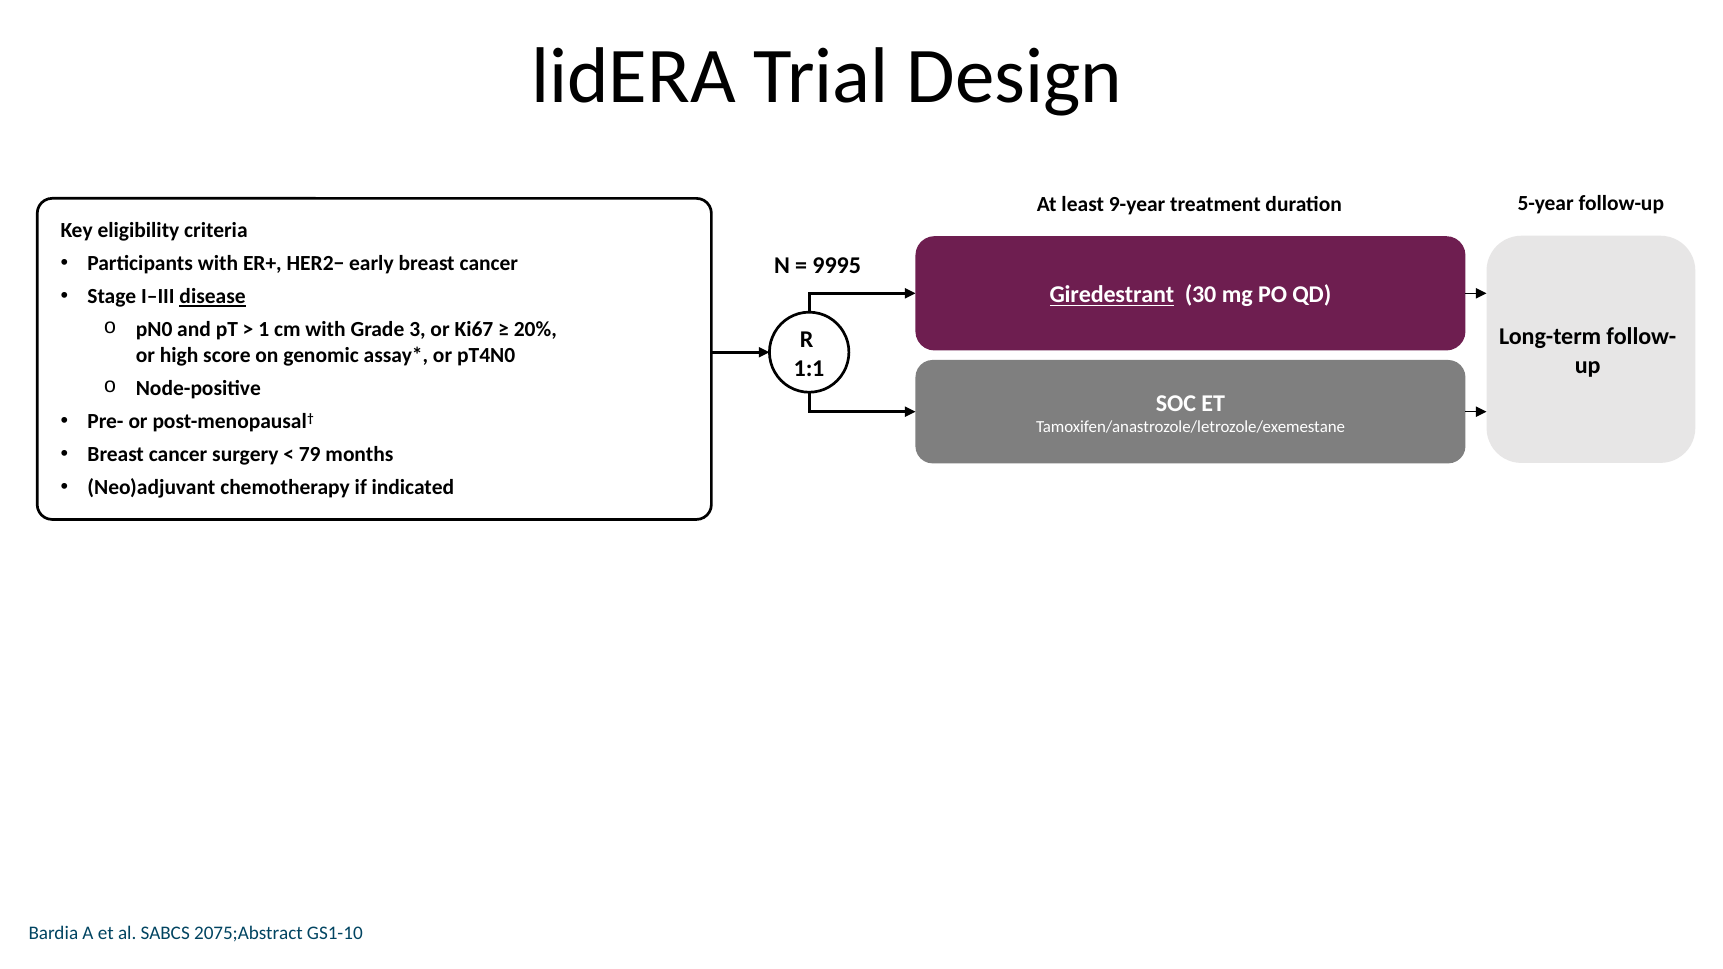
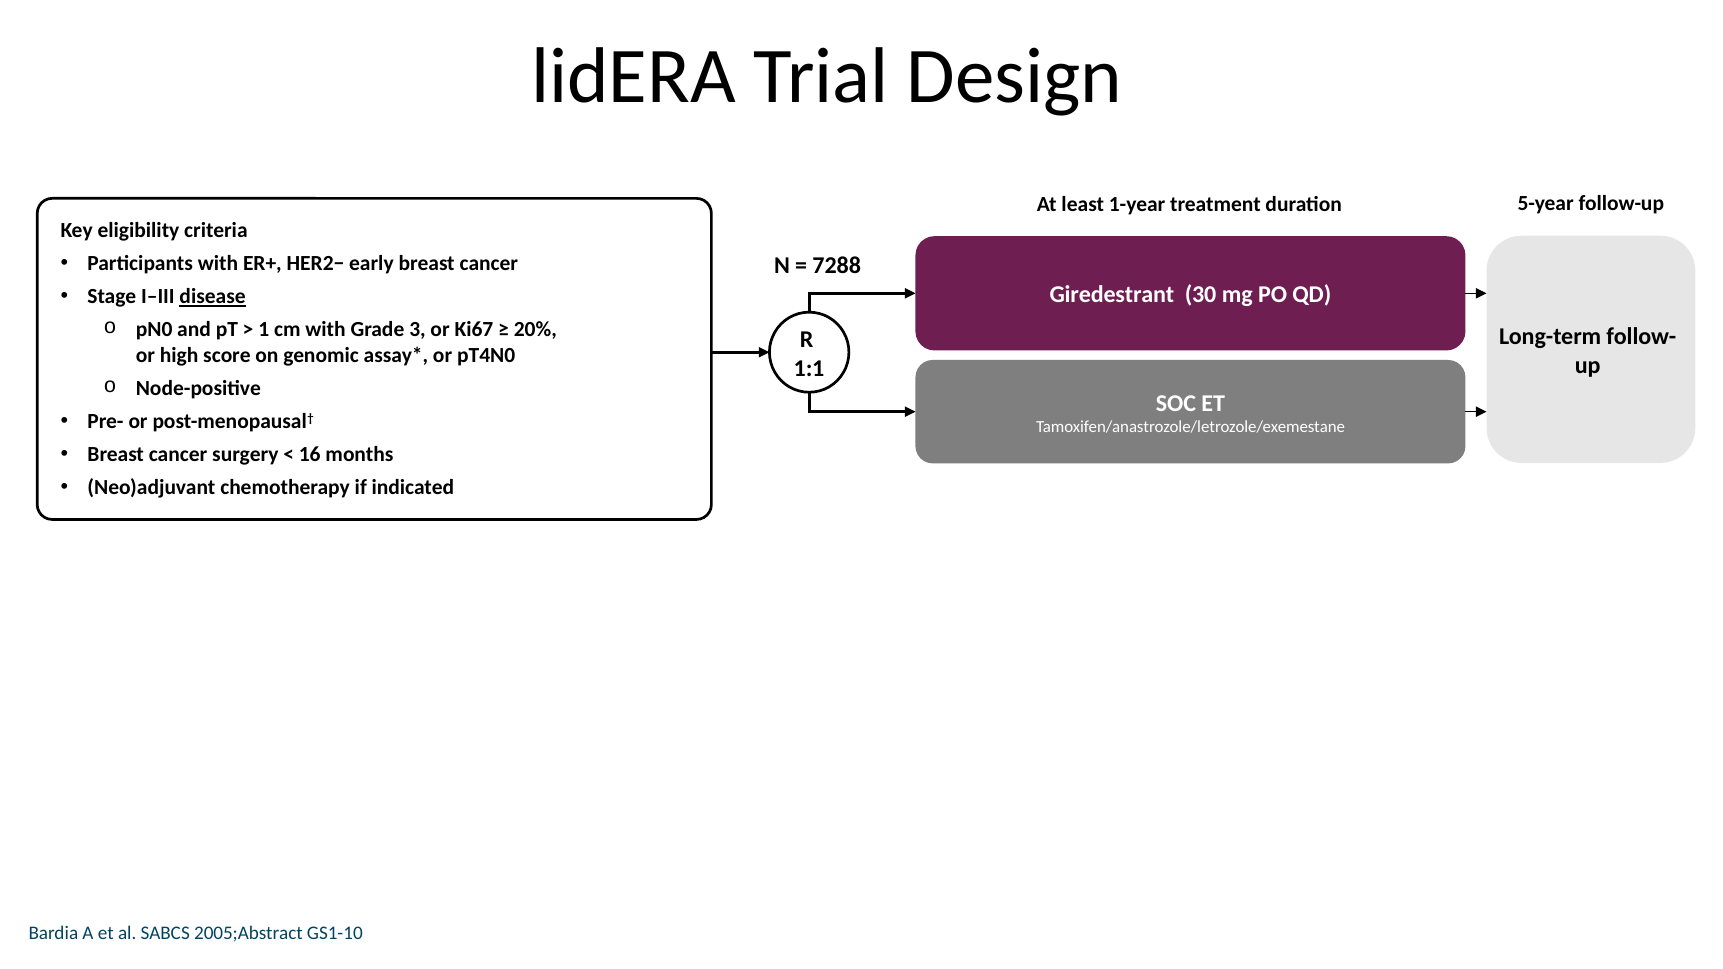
9-year: 9-year -> 1-year (1137, 204)
9995: 9995 -> 7288 (837, 266)
Giredestrant underline: present -> none (1112, 295)
79: 79 -> 16 (310, 455)
2075;Abstract: 2075;Abstract -> 2005;Abstract (248, 933)
